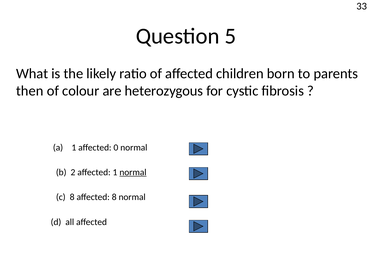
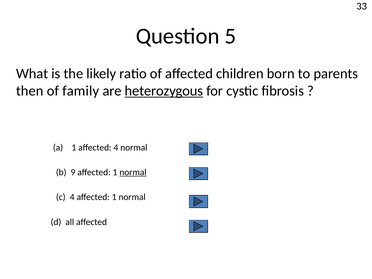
colour: colour -> family (81, 91)
heterozygous underline: none -> present (164, 91)
affected 0: 0 -> 4 (116, 148)
2: 2 -> 9 (73, 172)
c 8: 8 -> 4 (72, 197)
8: 8 -> 1 (114, 197)
